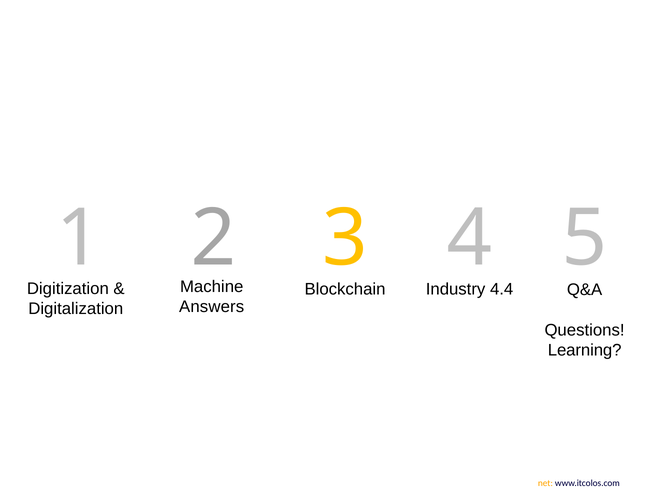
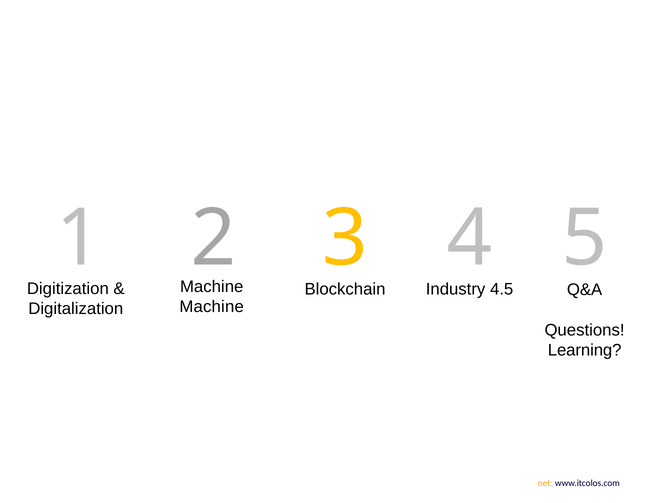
4.4: 4.4 -> 4.5 (502, 289)
Answers: Answers -> Machine (212, 307)
